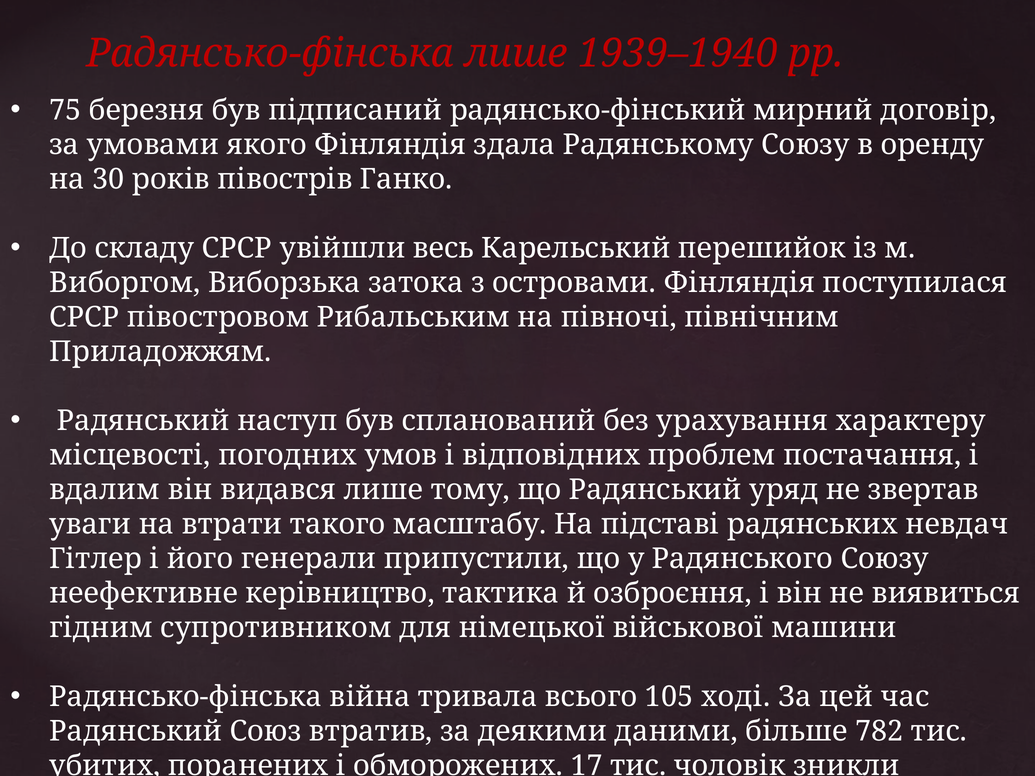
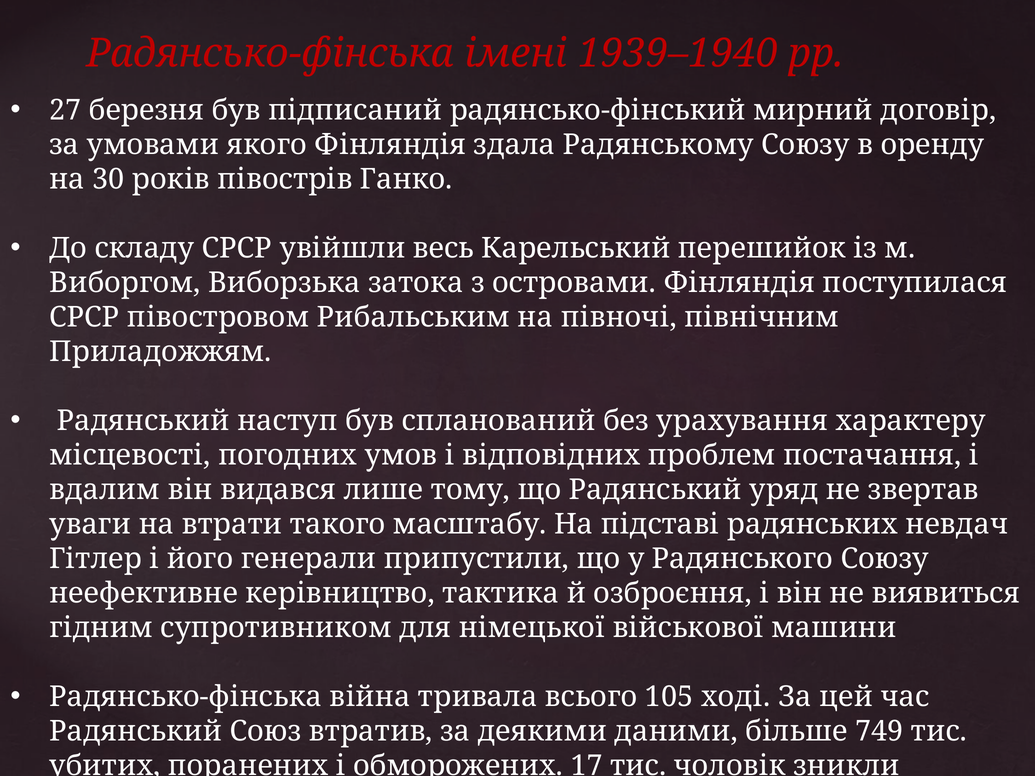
Радянсько-фінська лише: лише -> імені (516, 53)
75: 75 -> 27 (65, 110)
782: 782 -> 749 (879, 732)
